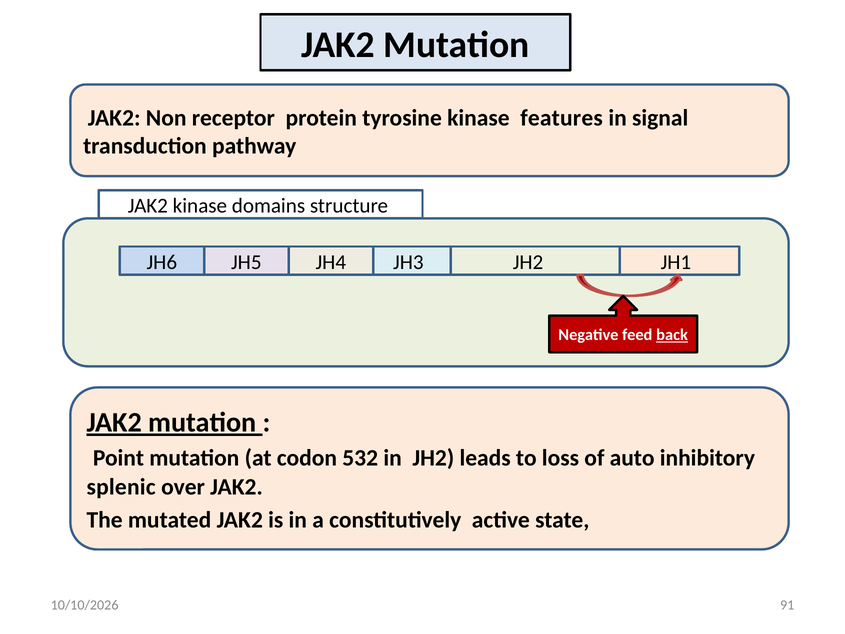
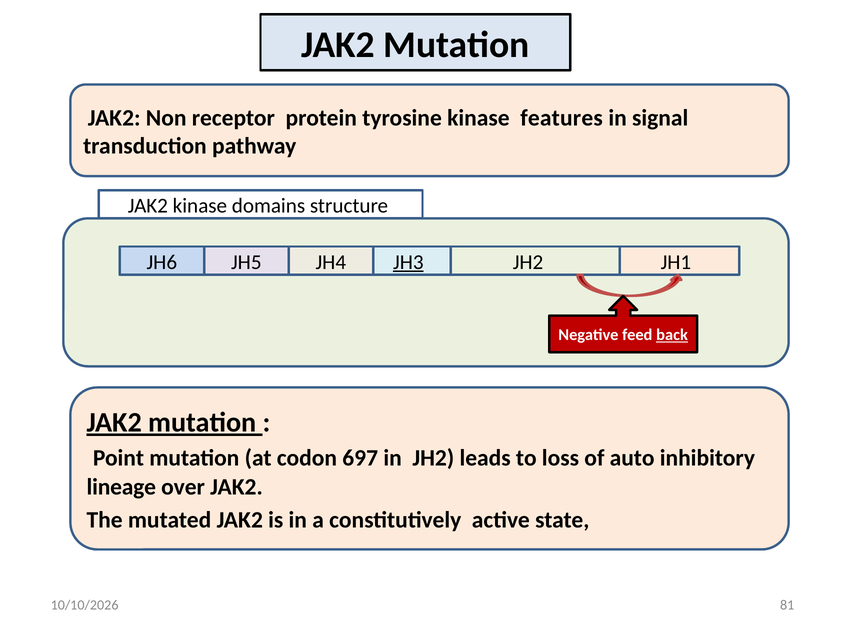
JH3 underline: none -> present (408, 262)
532: 532 -> 697 (360, 458)
splenic: splenic -> lineage (121, 487)
91: 91 -> 81 (787, 605)
